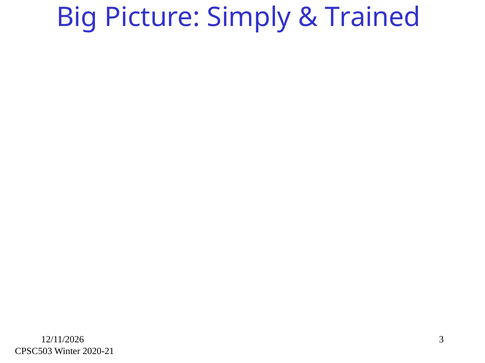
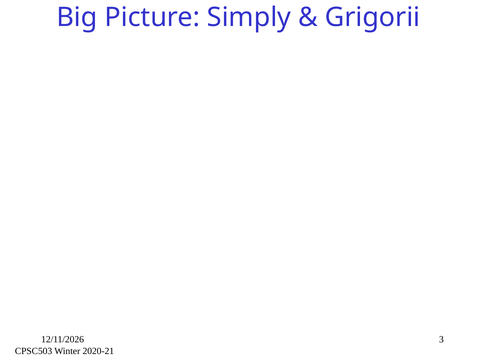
Trained: Trained -> Grigorii (373, 17)
